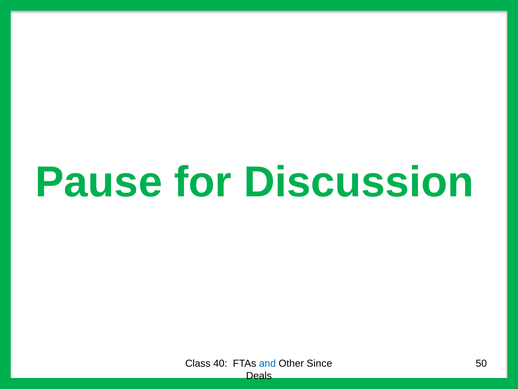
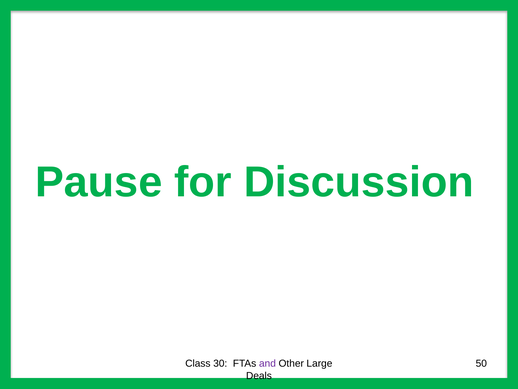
40: 40 -> 30 (220, 363)
and colour: blue -> purple (267, 363)
Since: Since -> Large (319, 363)
